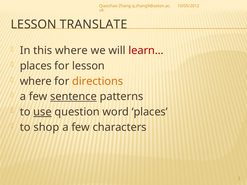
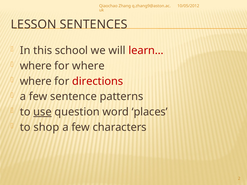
TRANSLATE: TRANSLATE -> SENTENCES (94, 25)
this where: where -> school (71, 51)
places: places -> where (36, 66)
for lesson: lesson -> where (88, 66)
directions colour: orange -> red (98, 81)
sentence underline: present -> none (74, 97)
